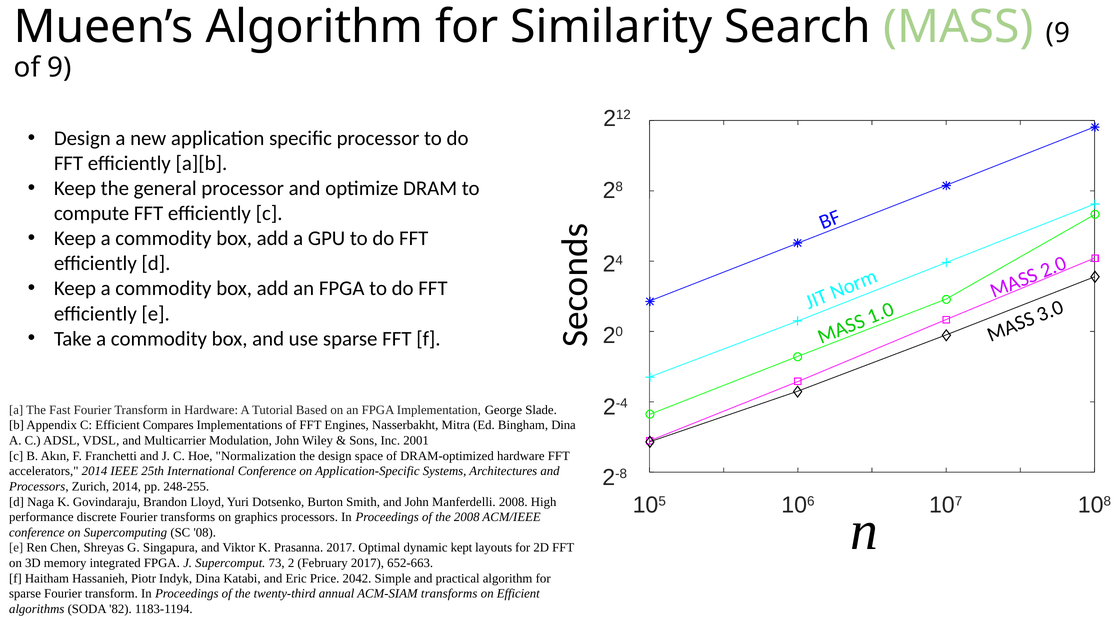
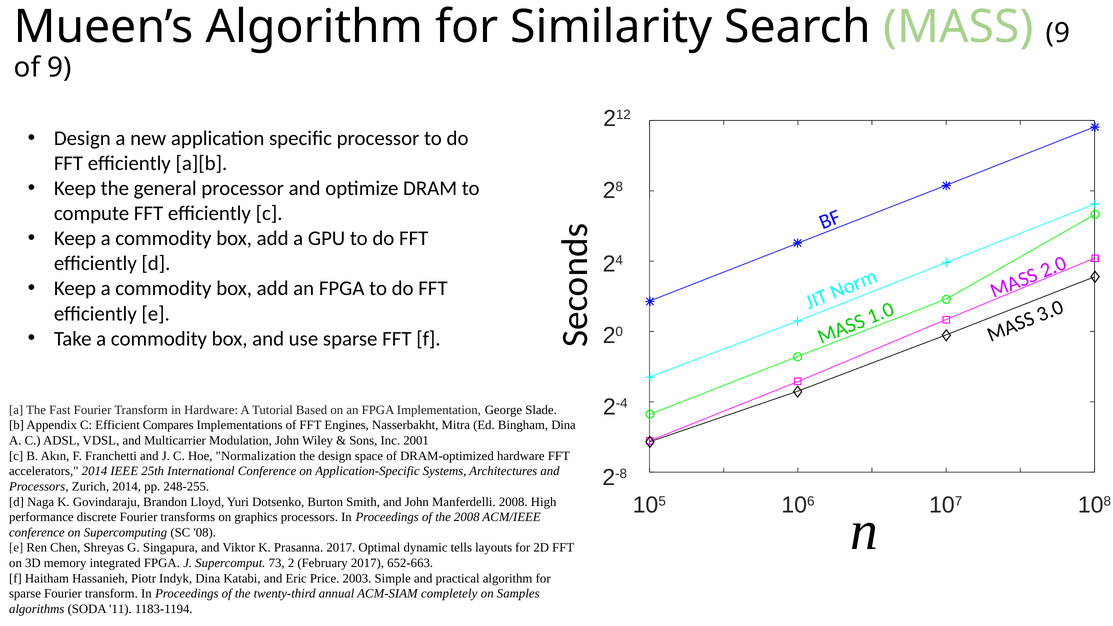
kept: kept -> tells (461, 548)
2042: 2042 -> 2003 (357, 578)
ACM-SIAM transforms: transforms -> completely (449, 594)
on Efficient: Efficient -> Samples (518, 594)
82: 82 -> 11 (121, 609)
